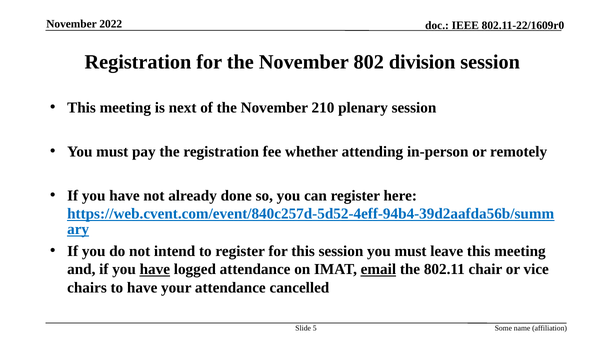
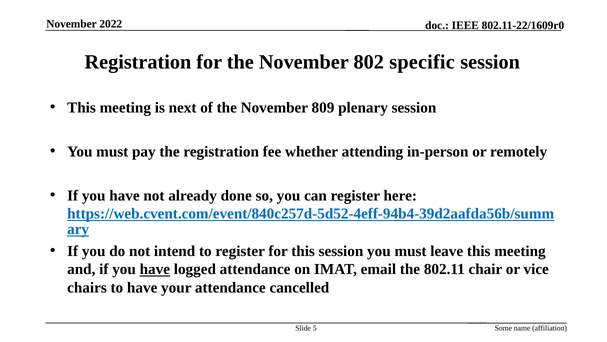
division: division -> specific (422, 62)
210: 210 -> 809 (323, 107)
email underline: present -> none (378, 269)
